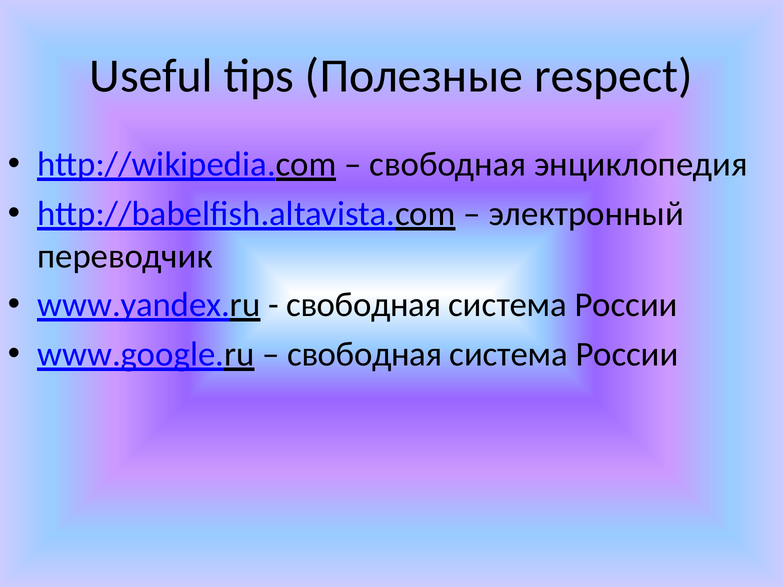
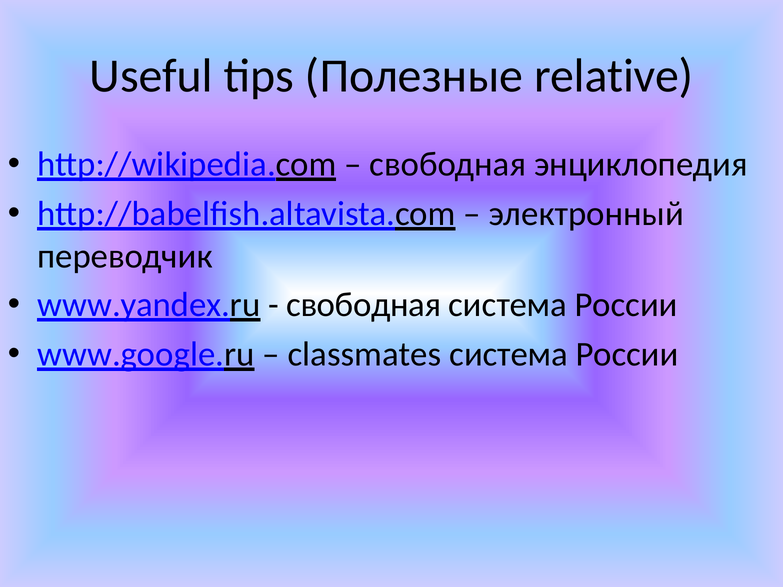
respect: respect -> relative (614, 76)
свободная: свободная -> classmates (365, 355)
